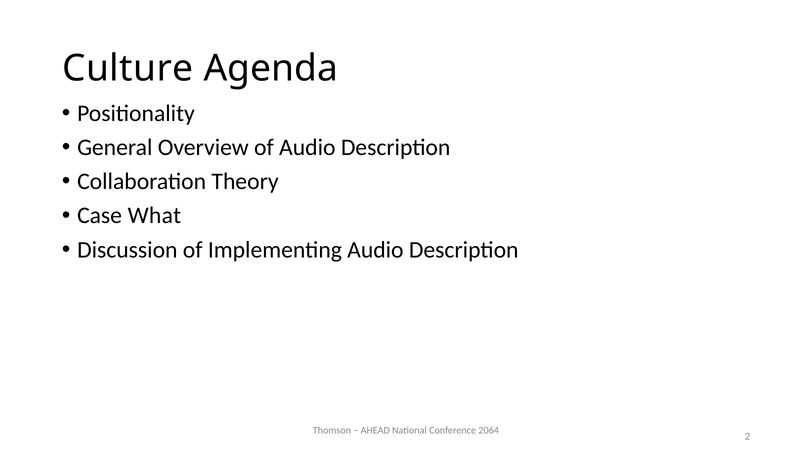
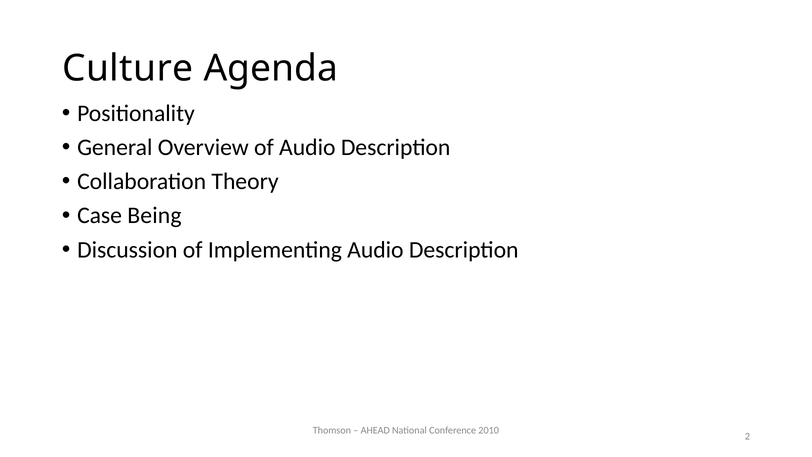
What: What -> Being (154, 216)
2064: 2064 -> 2010 (489, 430)
